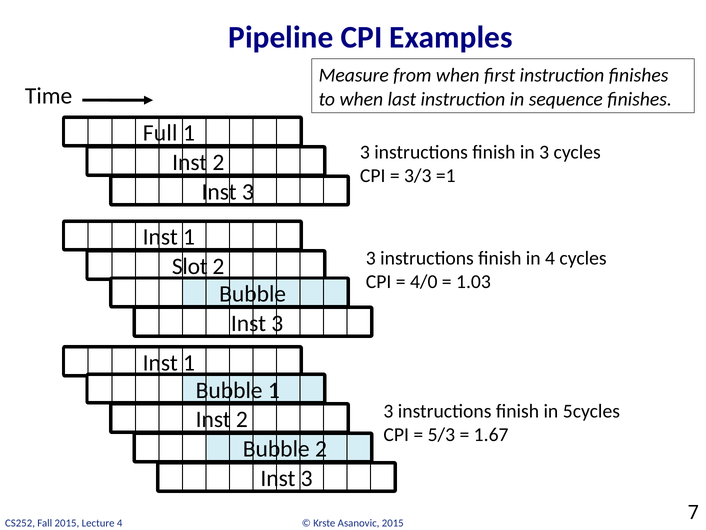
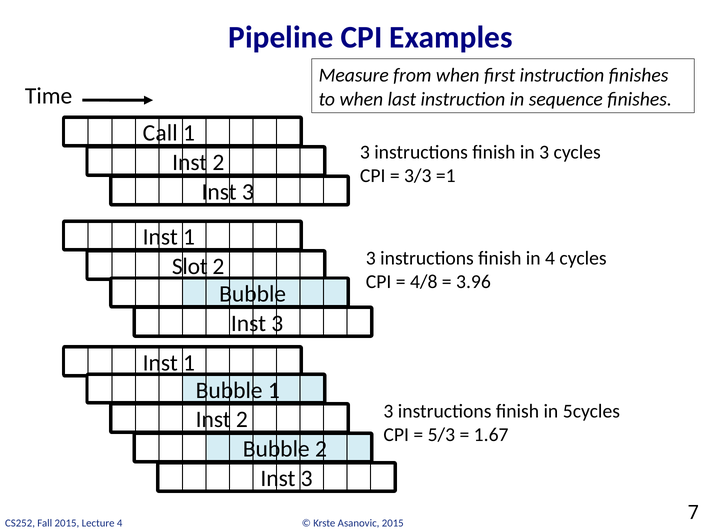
Full: Full -> Call (160, 133)
4/0: 4/0 -> 4/8 (424, 281)
1.03: 1.03 -> 3.96 (473, 281)
